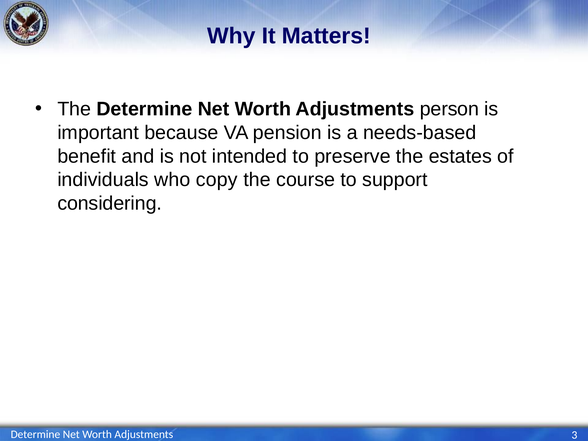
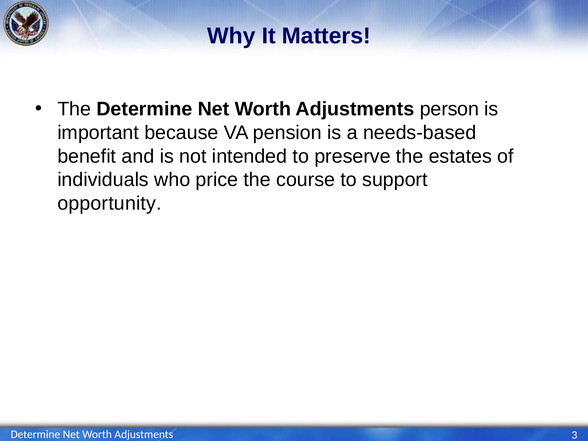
copy: copy -> price (217, 180)
considering: considering -> opportunity (109, 203)
